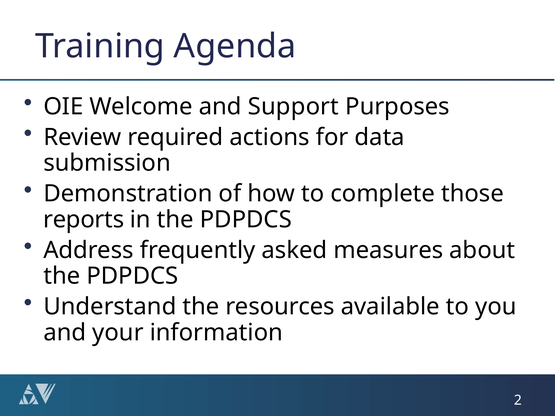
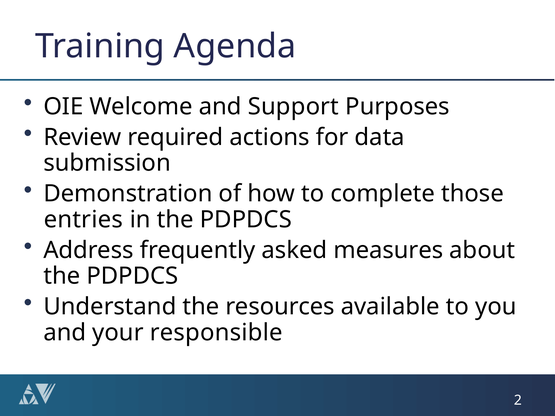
reports: reports -> entries (83, 220)
information: information -> responsible (216, 333)
